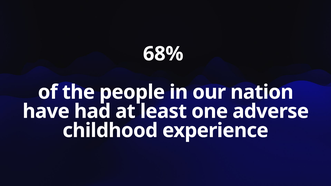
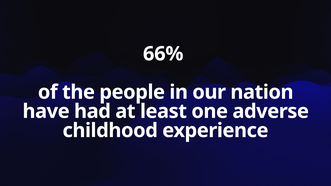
68%: 68% -> 66% (163, 54)
